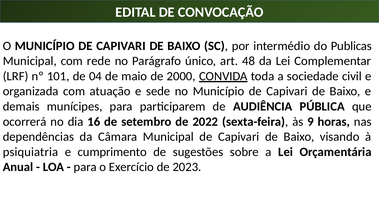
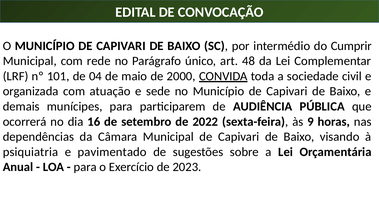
Publicas: Publicas -> Cumprir (351, 46)
cumprimento: cumprimento -> pavimentado (112, 152)
